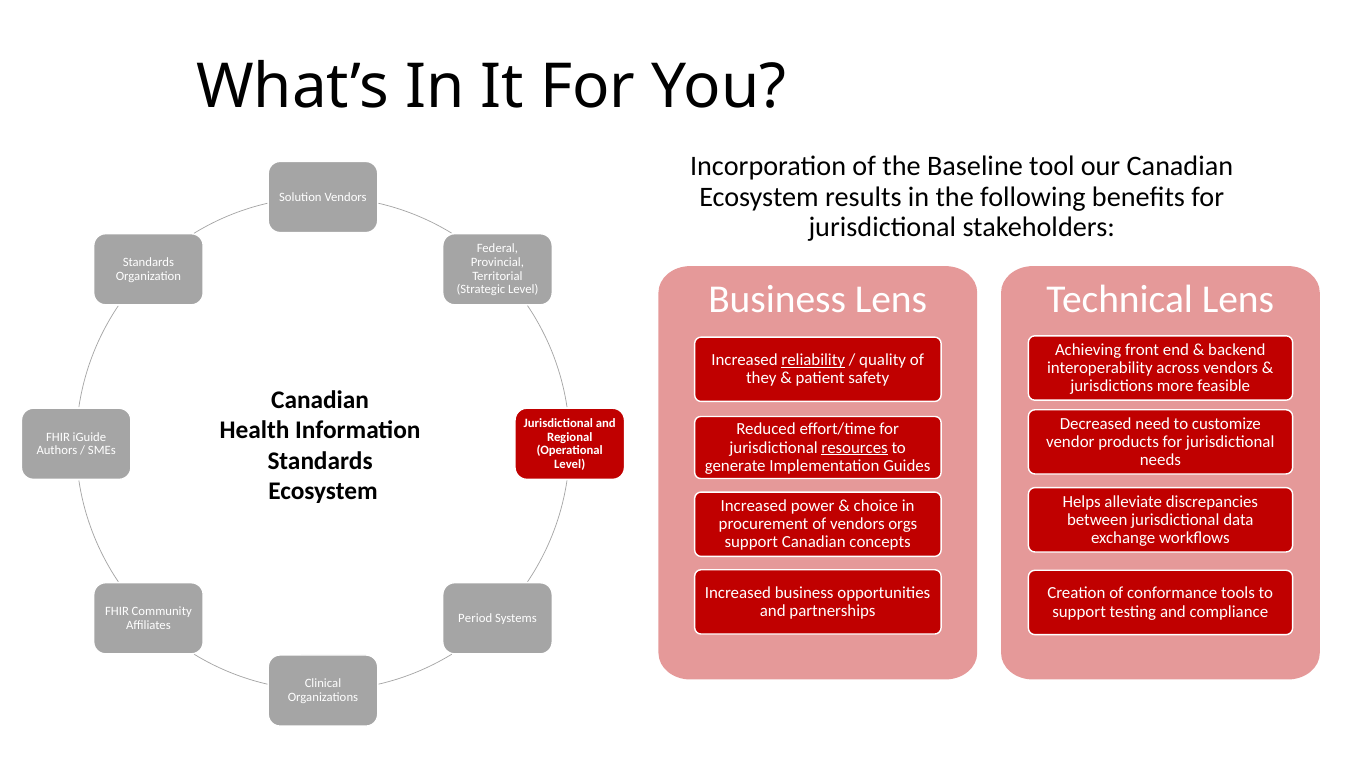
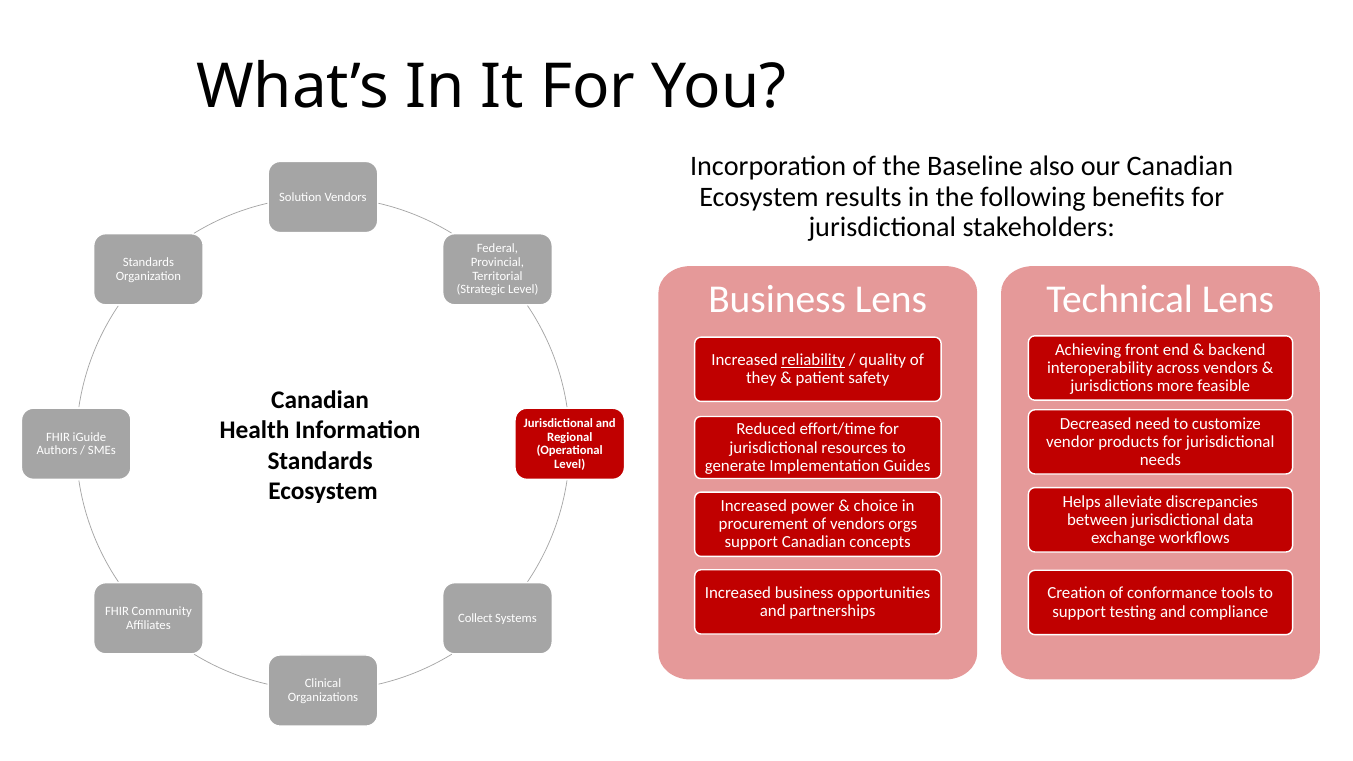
tool: tool -> also (1052, 166)
resources underline: present -> none (855, 447)
Period: Period -> Collect (475, 618)
